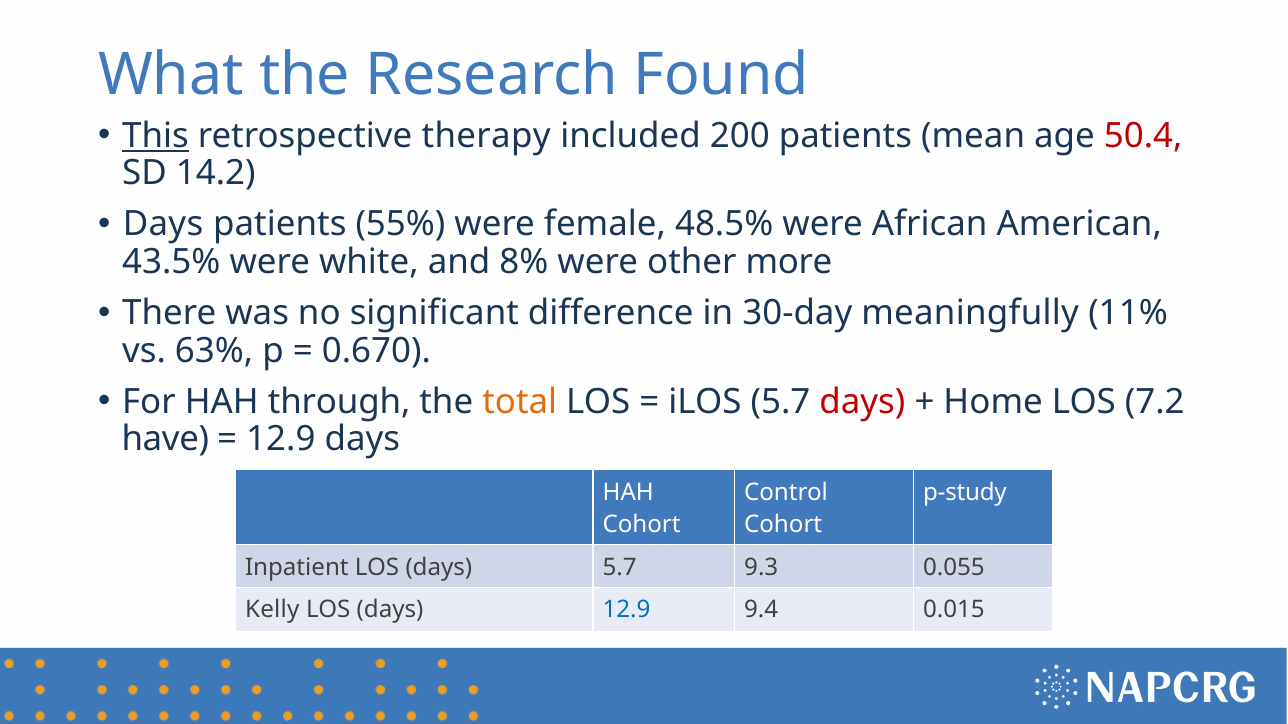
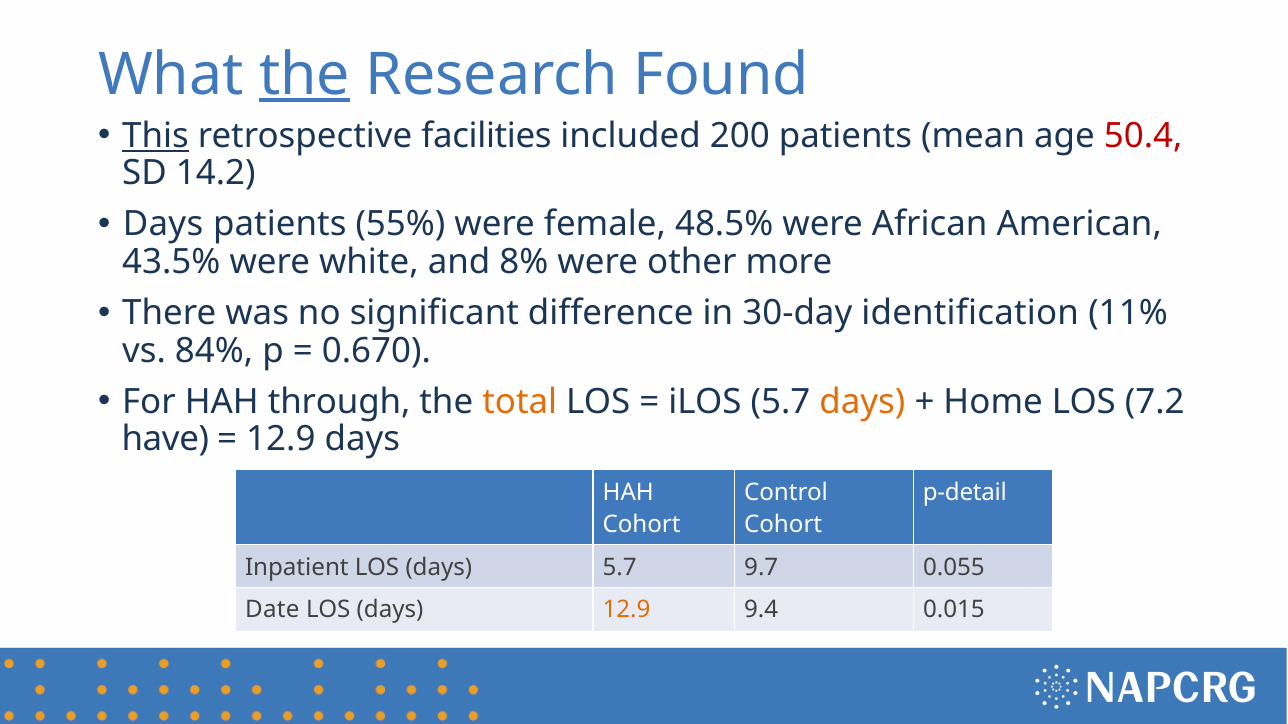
the underline: none -> present (305, 75)
therapy: therapy -> facilities (487, 136)
meaningfully: meaningfully -> identification (970, 313)
63%: 63% -> 84% (214, 351)
days colour: red -> orange (862, 402)
p-study: p-study -> p-detail (965, 492)
9.3: 9.3 -> 9.7 (761, 568)
Kelly: Kelly -> Date (272, 610)
12.9 colour: blue -> orange (627, 610)
